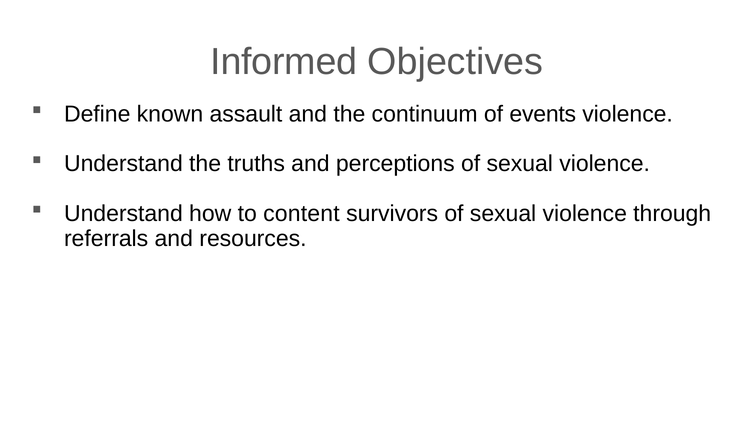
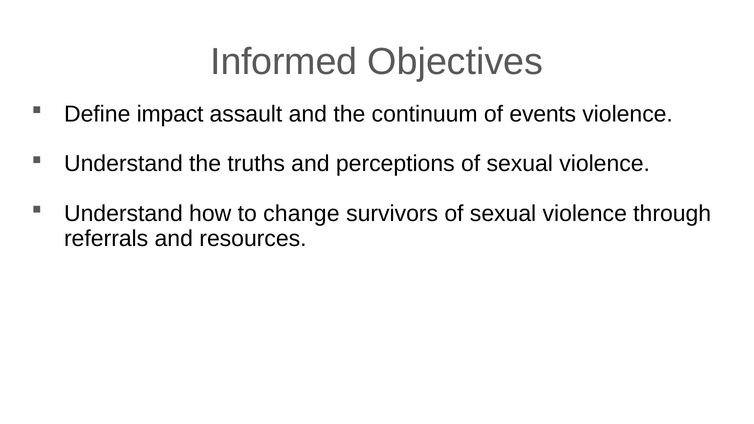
known: known -> impact (170, 114)
content: content -> change (301, 214)
